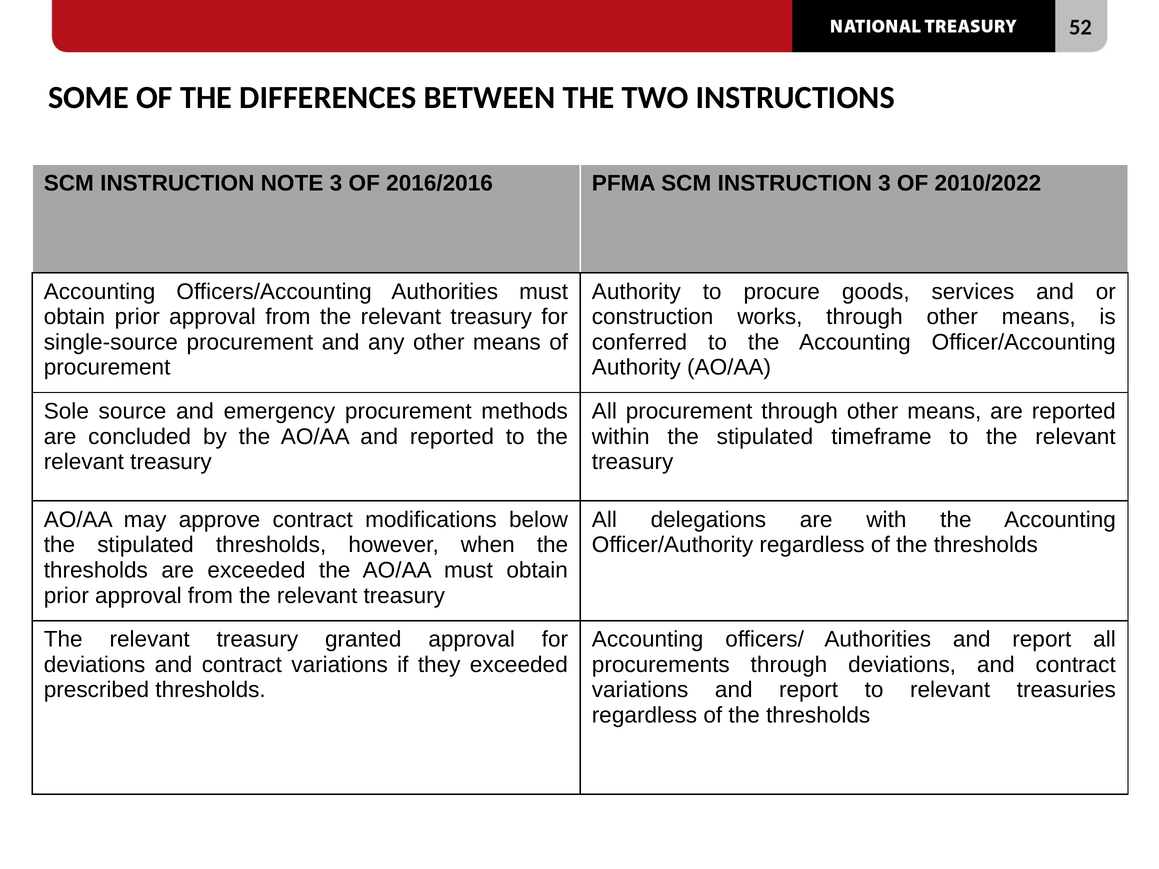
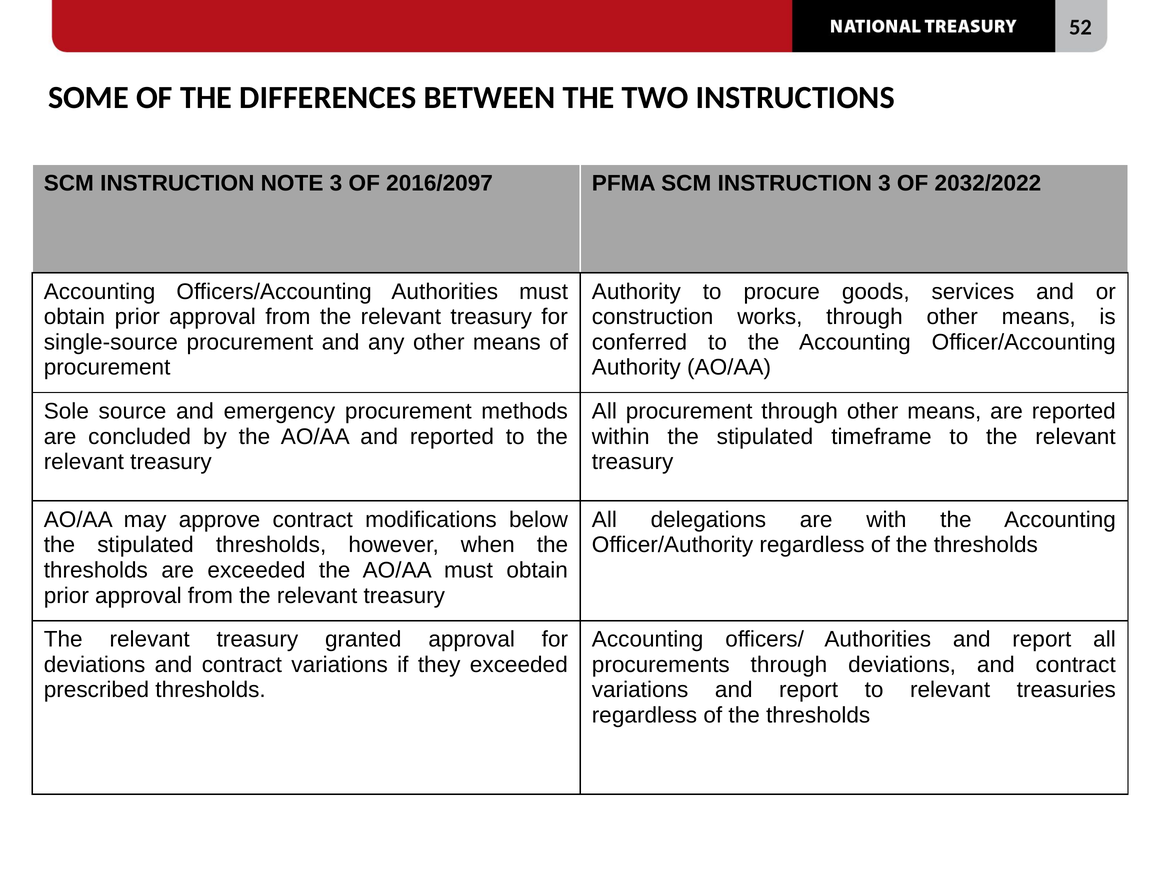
2016/2016: 2016/2016 -> 2016/2097 (440, 183)
2010/2022: 2010/2022 -> 2032/2022 (988, 183)
